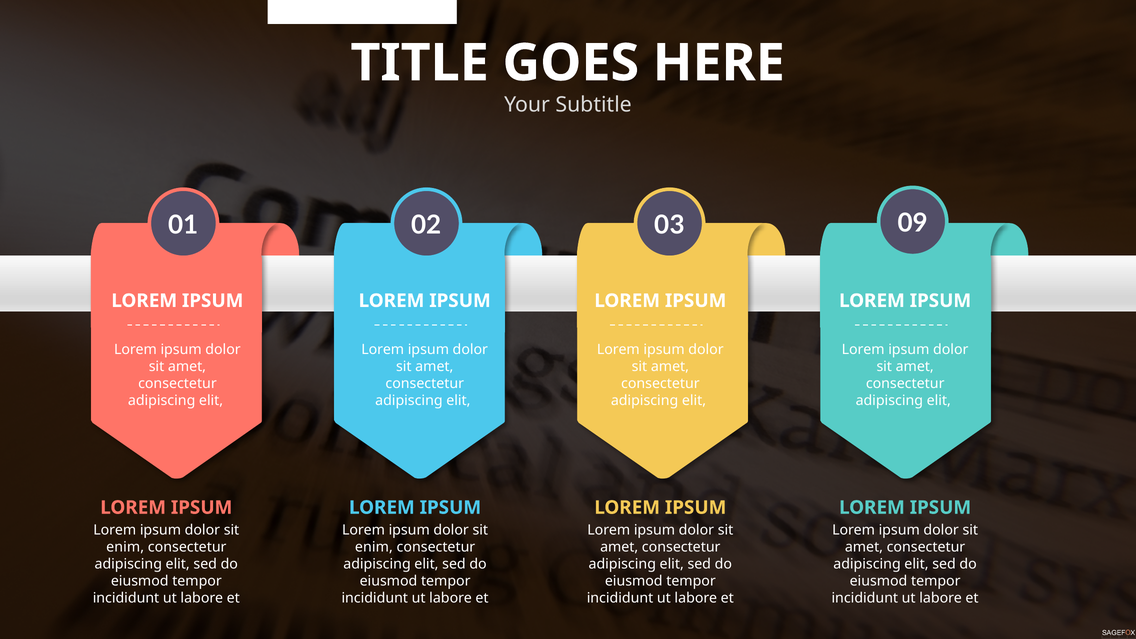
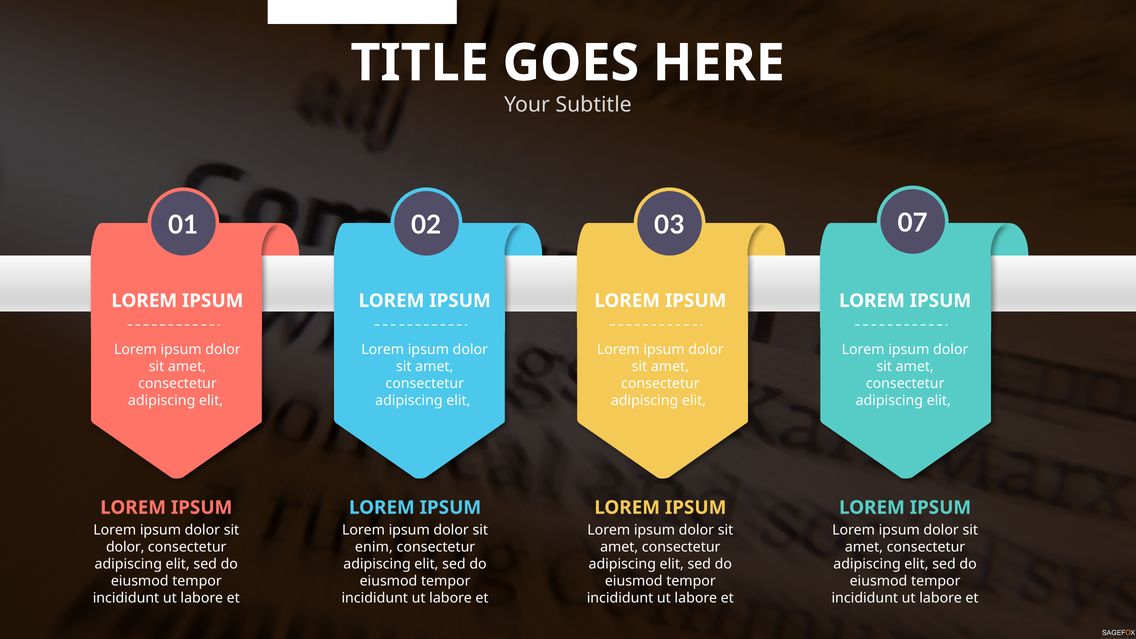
09: 09 -> 07 (913, 223)
enim: enim -> dolor (125, 547)
